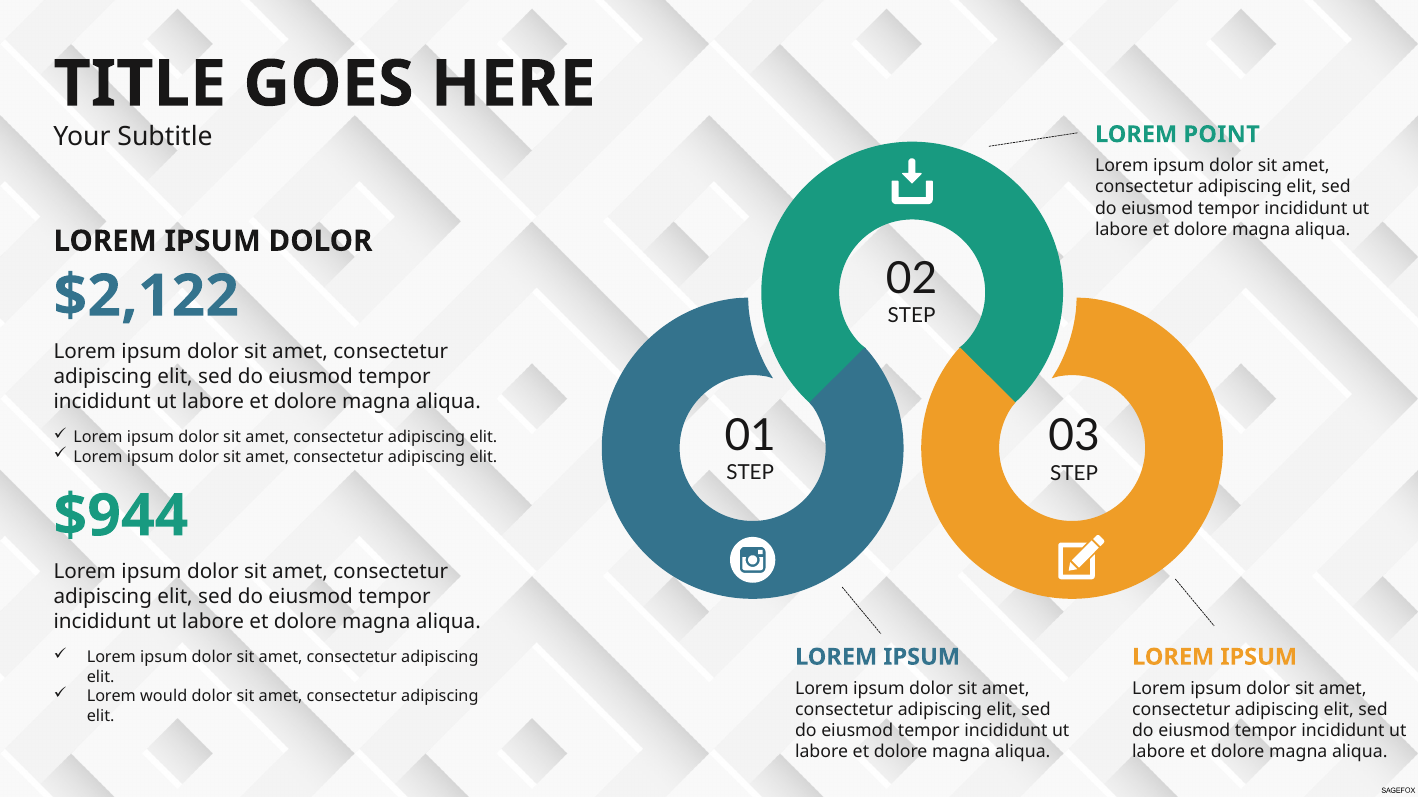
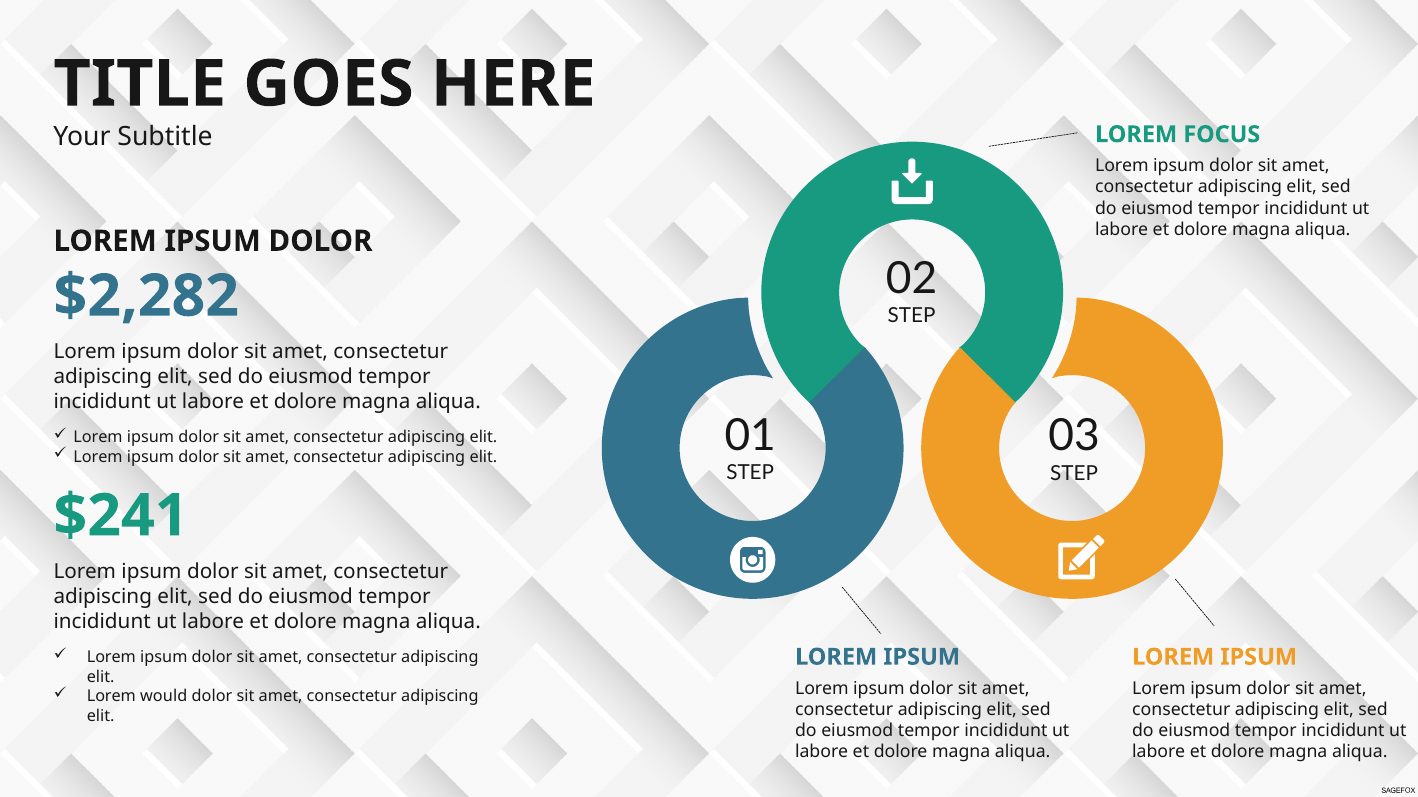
POINT: POINT -> FOCUS (1222, 135)
$2,122: $2,122 -> $2,282 (146, 296)
$944: $944 -> $241 (121, 516)
